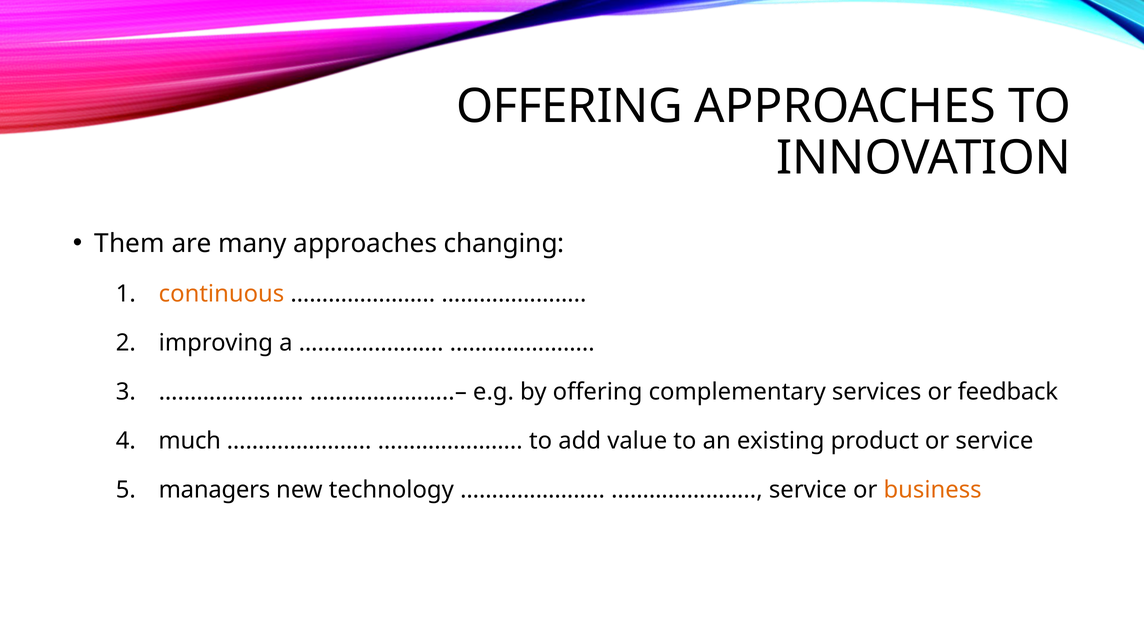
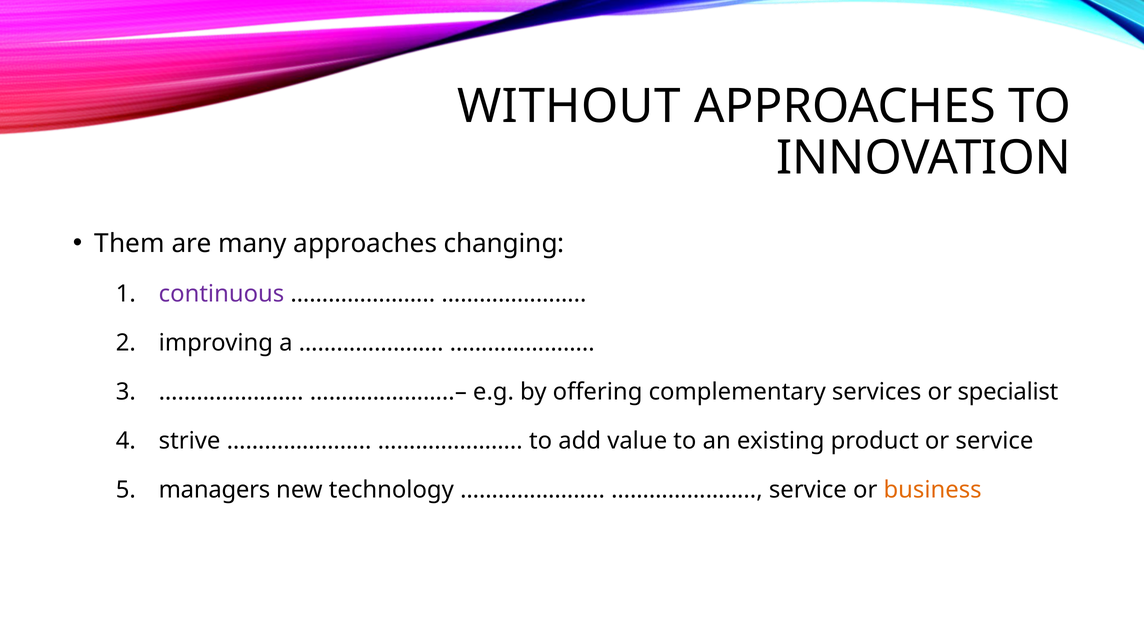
OFFERING: OFFERING -> WITHOUT (569, 106)
continuous colour: orange -> purple (222, 294)
feedback: feedback -> specialist (1008, 391)
much: much -> strive (190, 440)
